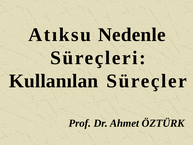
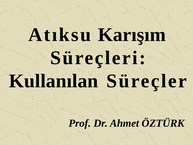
Nedenle: Nedenle -> Karışım (132, 35)
